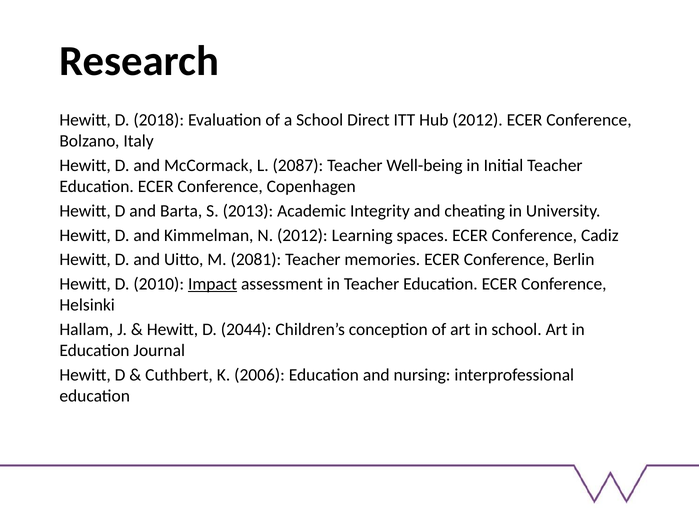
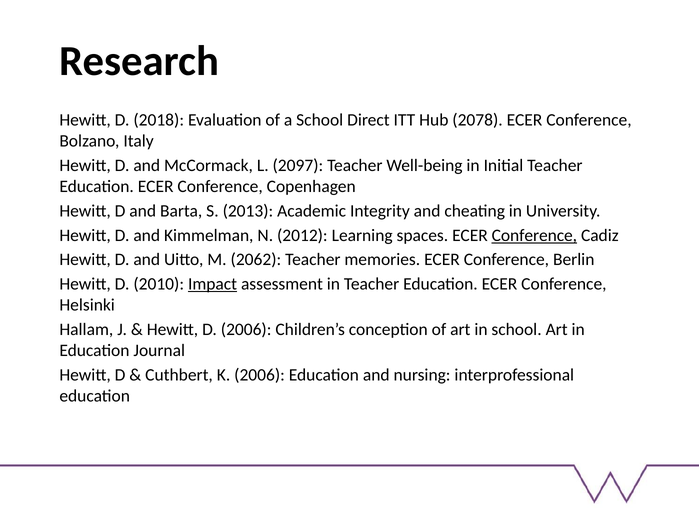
Hub 2012: 2012 -> 2078 (478, 120)
2087: 2087 -> 2097 (298, 165)
Conference underline: none -> present (534, 235)
2081: 2081 -> 2062 (256, 260)
D 2044: 2044 -> 2006 (246, 330)
